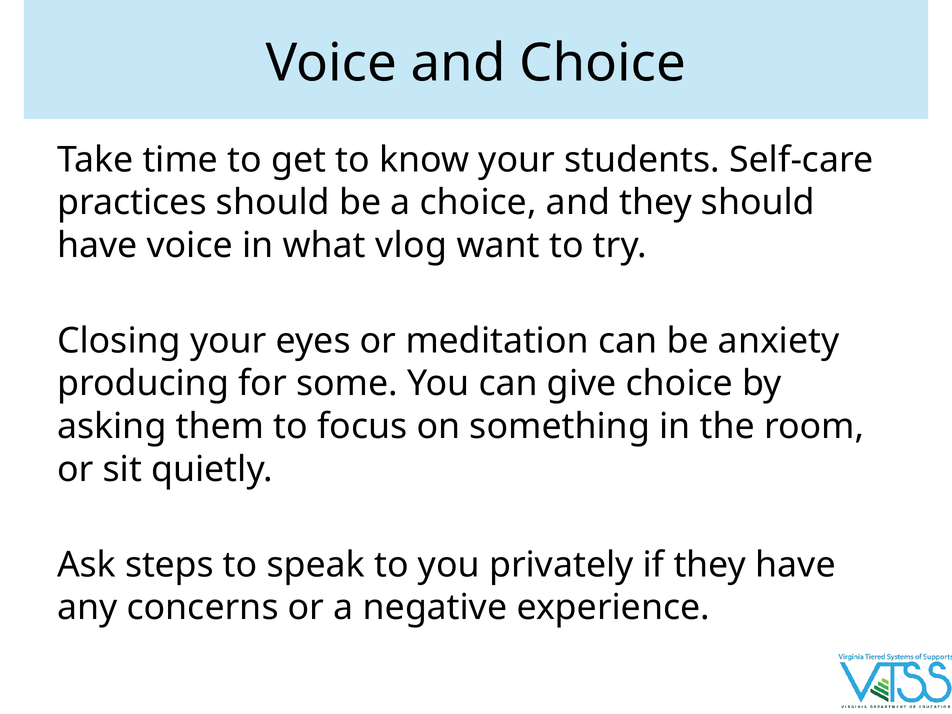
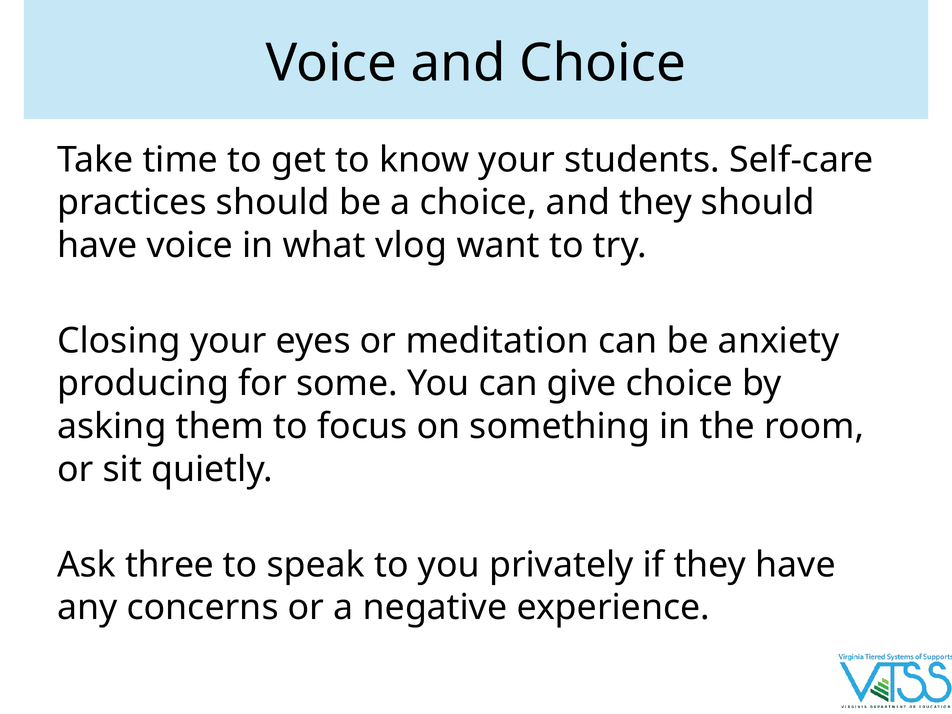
steps: steps -> three (170, 565)
